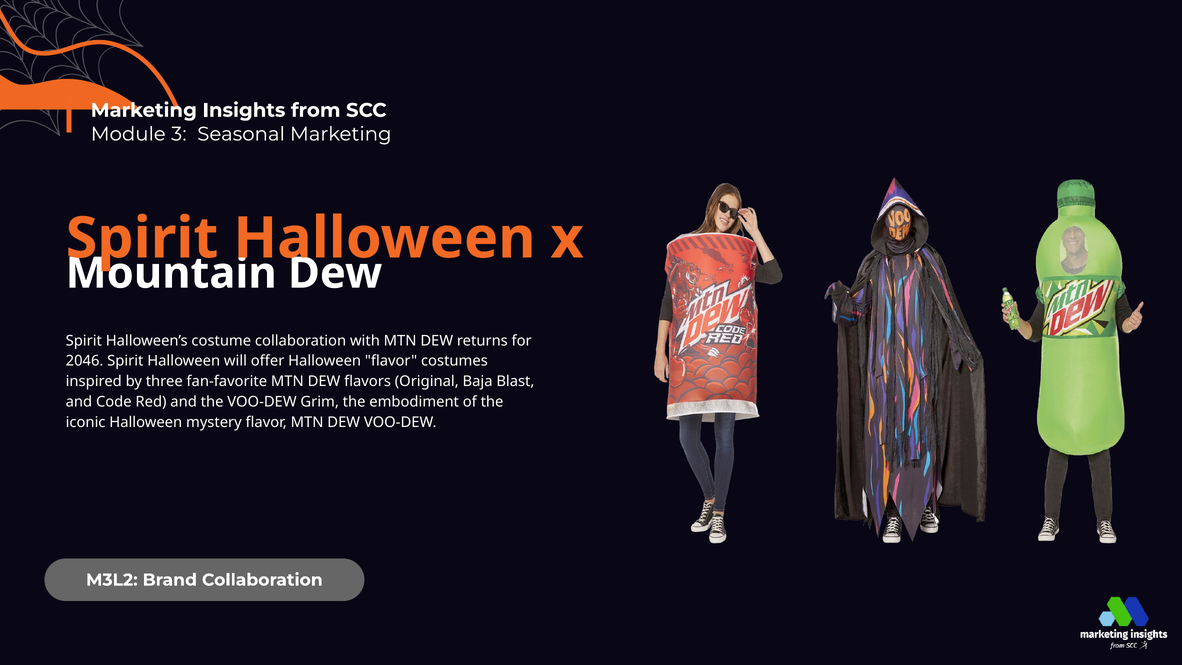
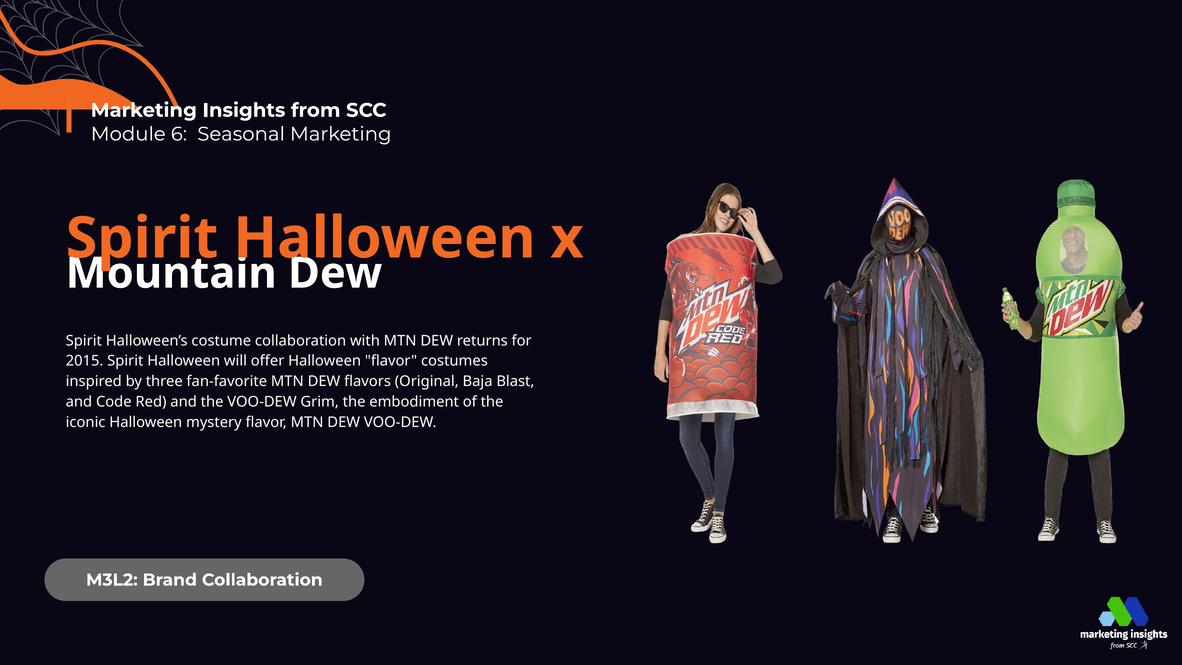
3: 3 -> 6 (179, 134)
2046: 2046 -> 2015 (85, 361)
